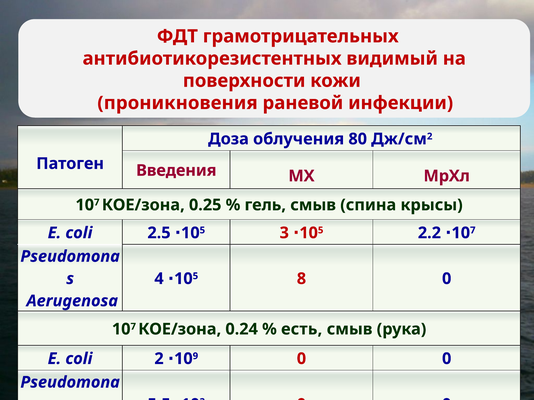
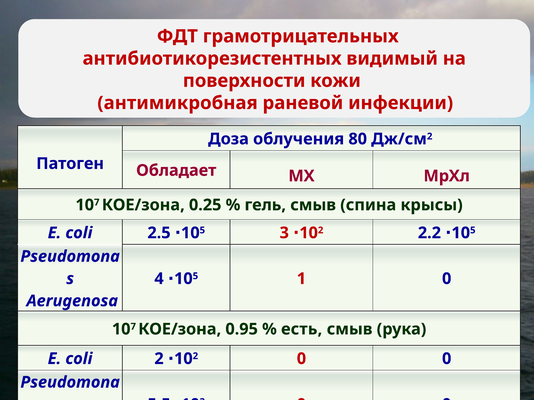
проникновения: проникновения -> антимикробная (178, 103)
Введения: Введения -> Обладает (176, 171)
5: 5 -> 2 (321, 231)
7: 7 -> 5 (473, 231)
8: 8 -> 1 (301, 279)
0.24: 0.24 -> 0.95 (242, 330)
9: 9 -> 2 (195, 356)
